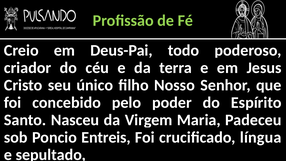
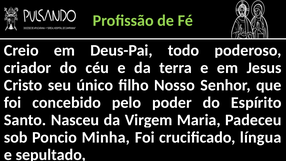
Entreis: Entreis -> Minha (106, 137)
